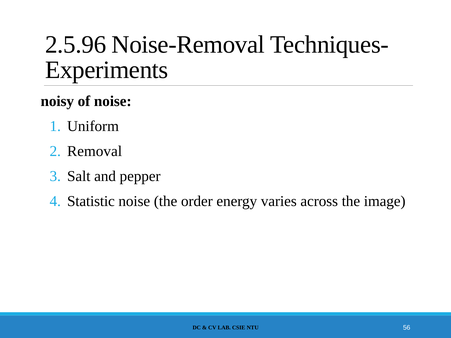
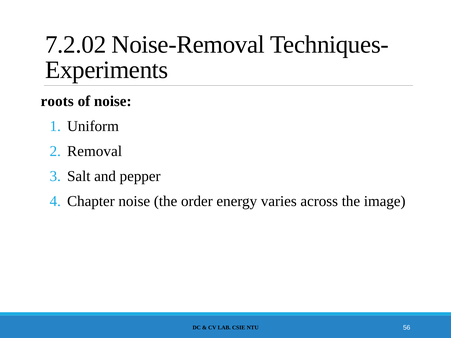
2.5.96: 2.5.96 -> 7.2.02 (76, 45)
noisy: noisy -> roots (57, 101)
Statistic: Statistic -> Chapter (91, 201)
